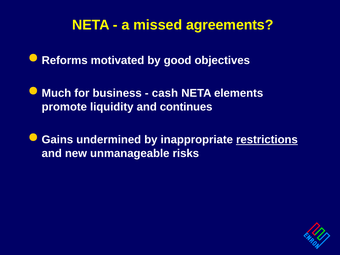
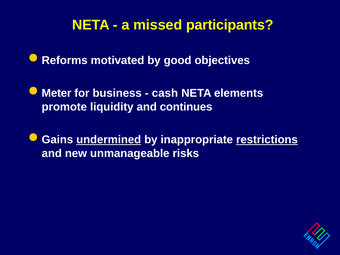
agreements: agreements -> participants (230, 25)
Much: Much -> Meter (57, 93)
undermined underline: none -> present (109, 140)
